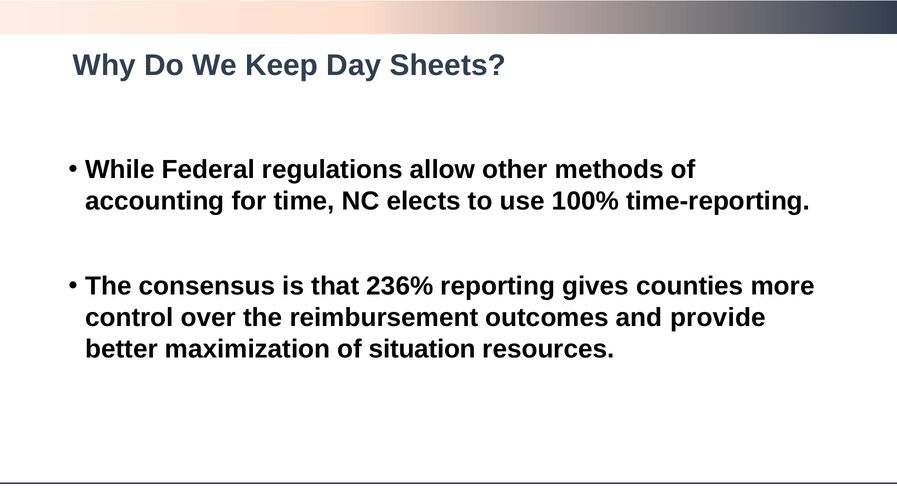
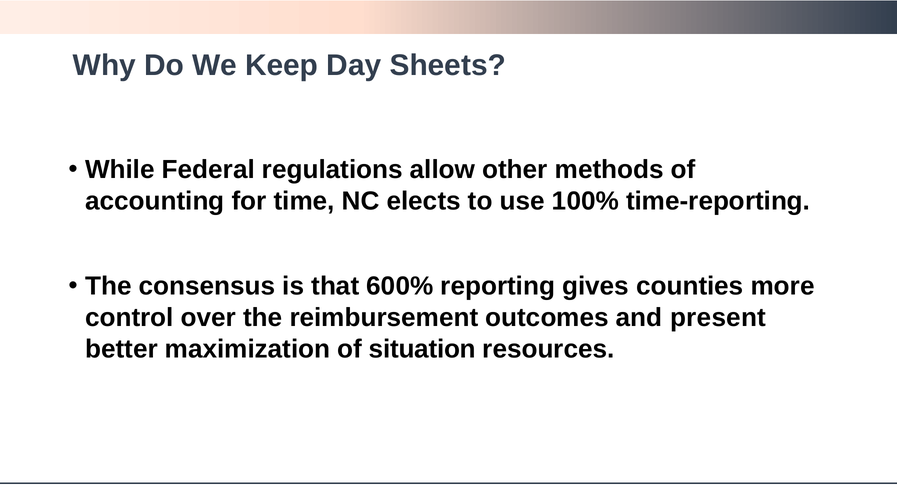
236%: 236% -> 600% (400, 287)
provide: provide -> present (718, 318)
